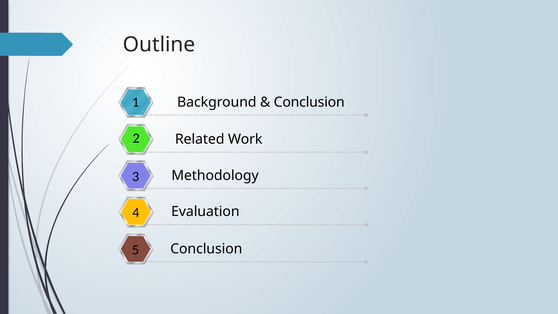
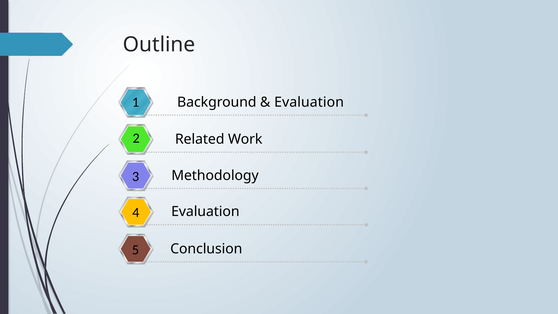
Conclusion: Conclusion -> Evaluation (309, 102)
